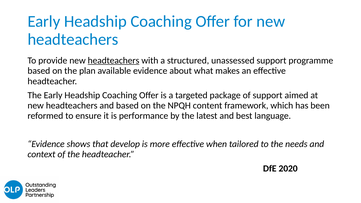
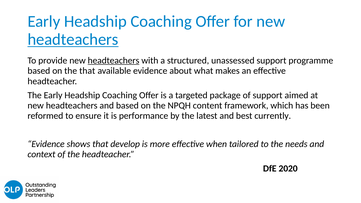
headteachers underline: none -> present (73, 40)
the plan: plan -> that (87, 71)
language: language -> currently (273, 116)
